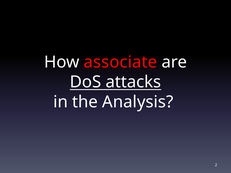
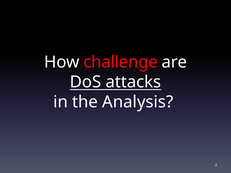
associate: associate -> challenge (121, 62)
